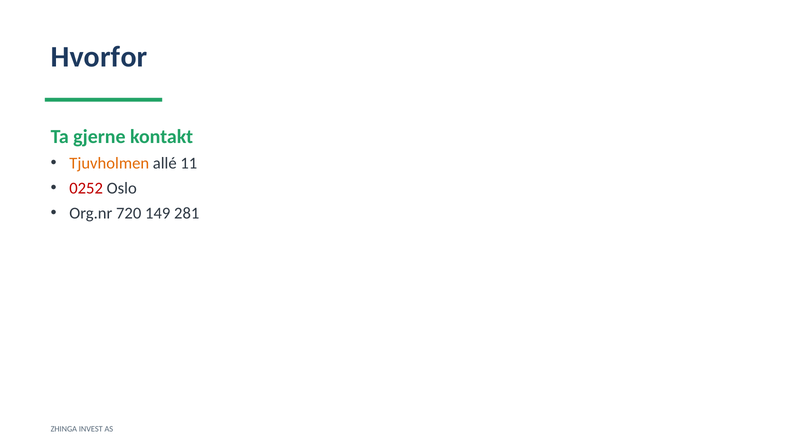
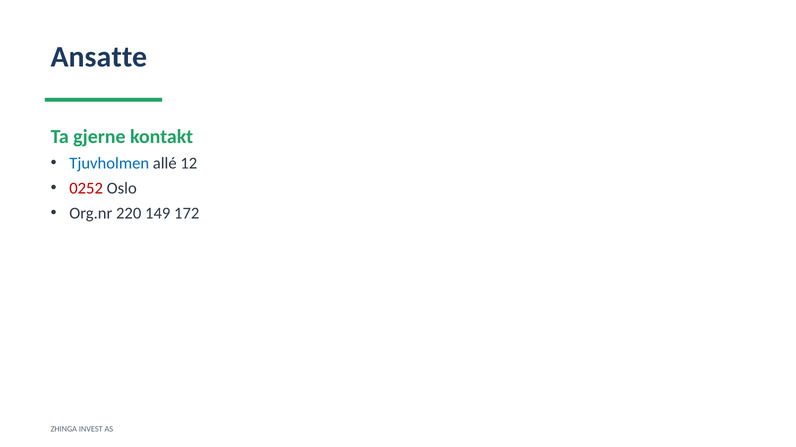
Hvorfor: Hvorfor -> Ansatte (99, 57)
Tjuvholmen colour: orange -> blue (109, 164)
11: 11 -> 12 (189, 164)
720: 720 -> 220 (129, 213)
281: 281 -> 172 (187, 213)
